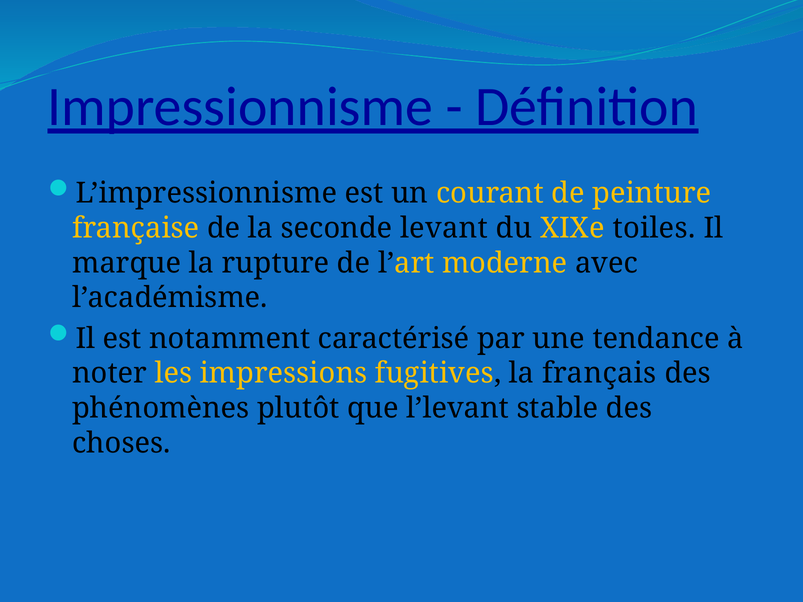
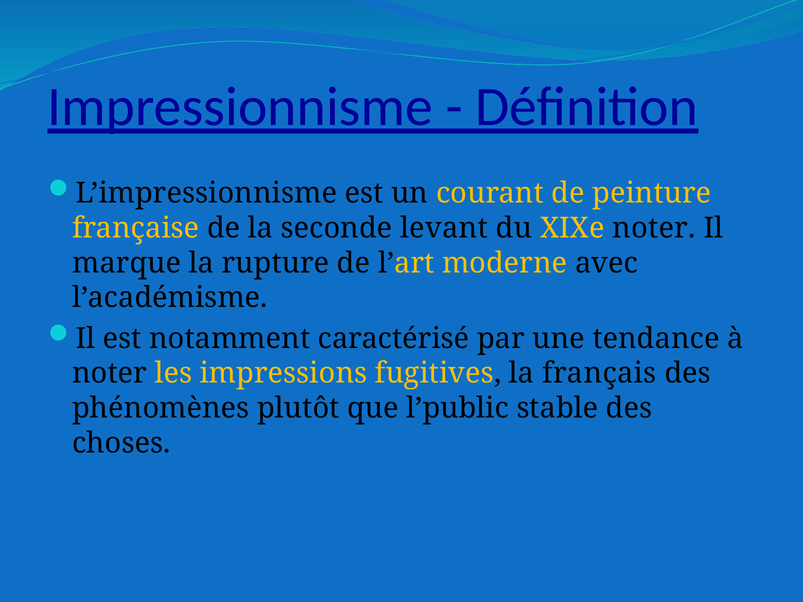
XIXe toiles: toiles -> noter (654, 228)
l’levant: l’levant -> l’public (458, 408)
